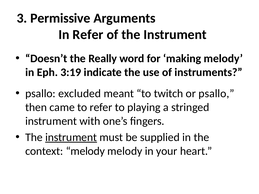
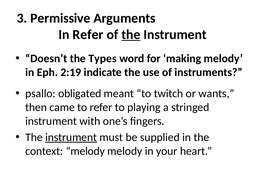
the underline: none -> present (131, 35)
Really: Really -> Types (103, 59)
3:19: 3:19 -> 2:19 (71, 72)
excluded: excluded -> obligated (80, 94)
or psallo: psallo -> wants (216, 94)
